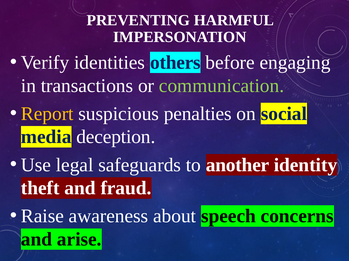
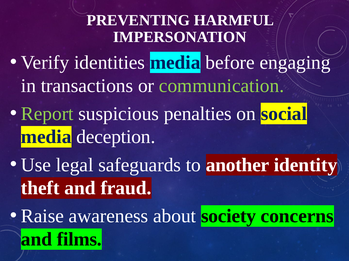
identities others: others -> media (175, 63)
Report colour: yellow -> light green (47, 114)
speech: speech -> society (229, 217)
arise: arise -> films (79, 240)
